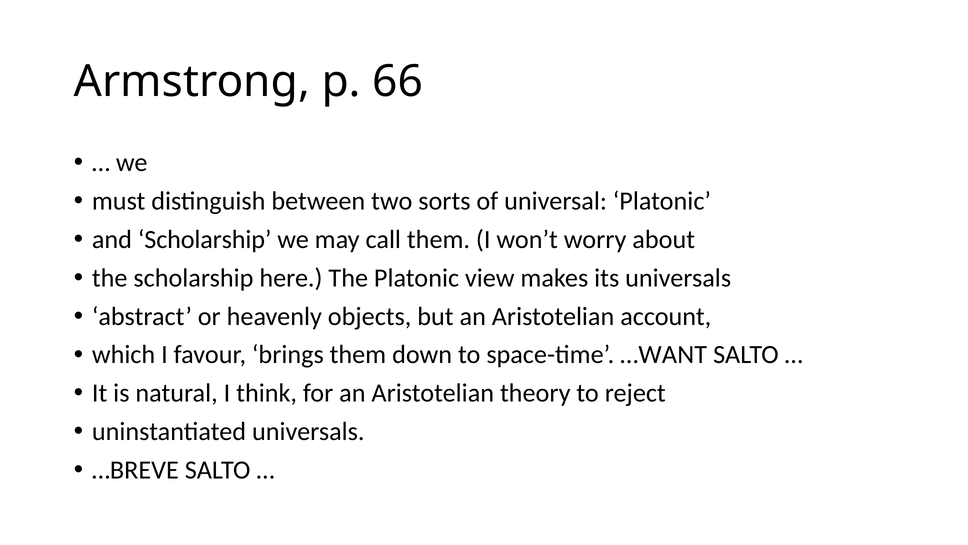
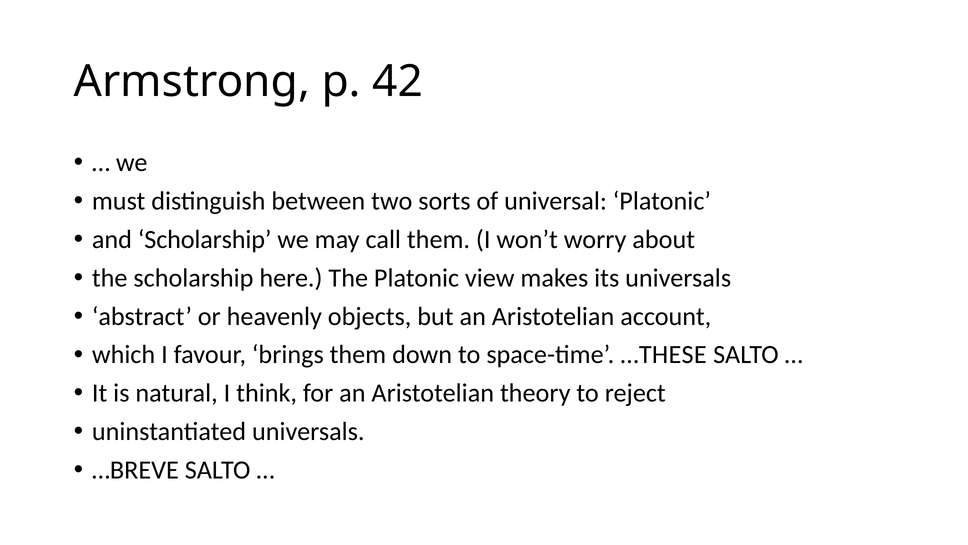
66: 66 -> 42 (398, 81)
…WANT: …WANT -> …THESE (664, 354)
